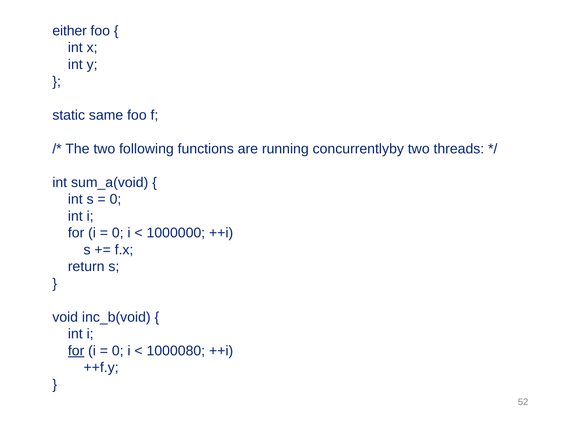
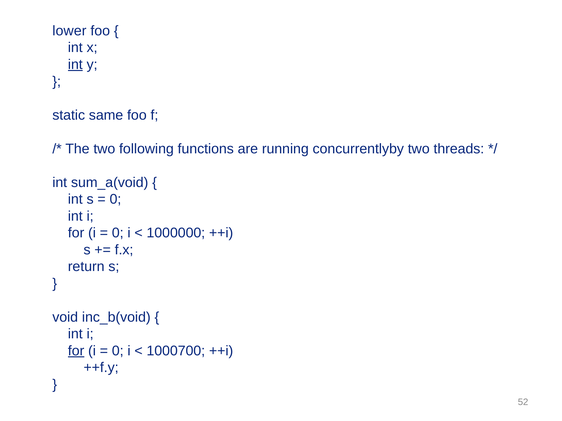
either: either -> lower (69, 31)
int underline: none -> present (75, 65)
1000080: 1000080 -> 1000700 (176, 351)
